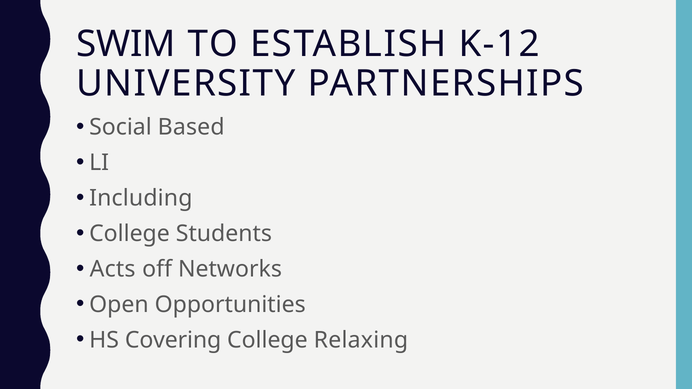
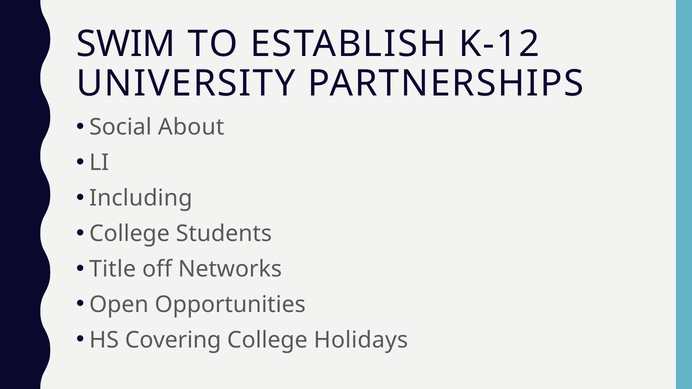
Based: Based -> About (191, 127)
Acts: Acts -> Title (113, 269)
Relaxing: Relaxing -> Holidays (361, 340)
